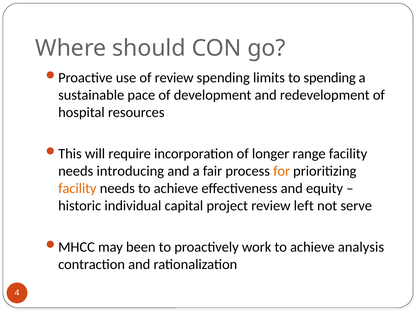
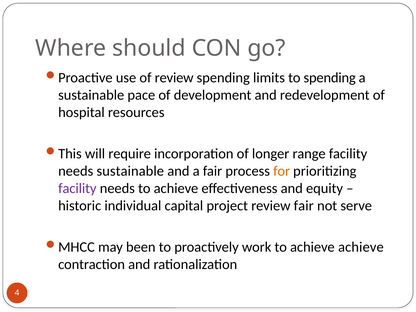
needs introducing: introducing -> sustainable (130, 171)
facility colour: orange -> purple (77, 188)
review left: left -> fair (304, 206)
achieve analysis: analysis -> achieve (361, 247)
